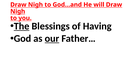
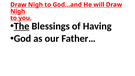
our underline: present -> none (52, 38)
